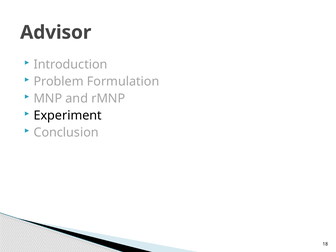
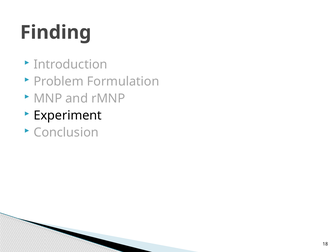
Advisor: Advisor -> Finding (56, 32)
